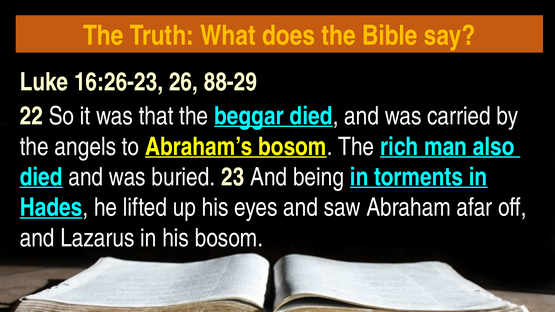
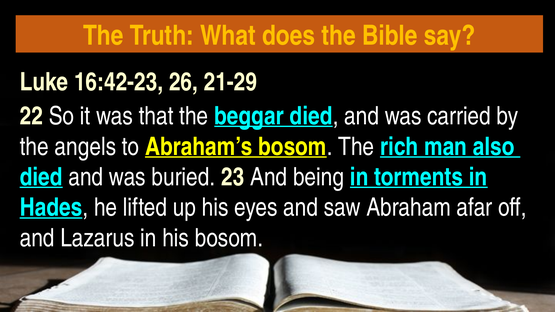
16:26-23: 16:26-23 -> 16:42-23 (119, 82)
88-29: 88-29 -> 21-29 (230, 82)
